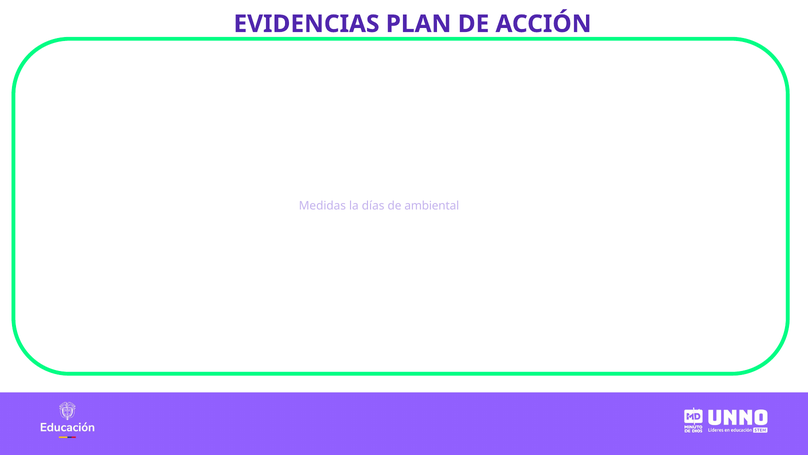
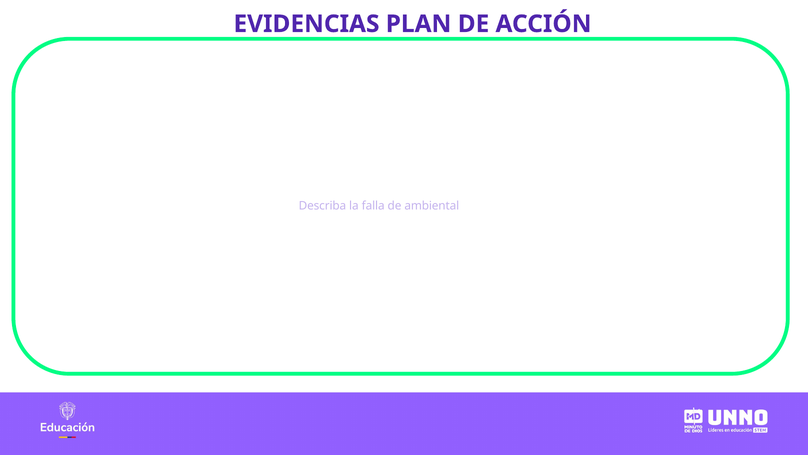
Medidas: Medidas -> Describa (322, 206)
días: días -> falla (373, 206)
